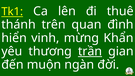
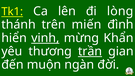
thuê: thuê -> lòng (120, 11)
quan: quan -> miến (86, 25)
vinh underline: none -> present (45, 38)
